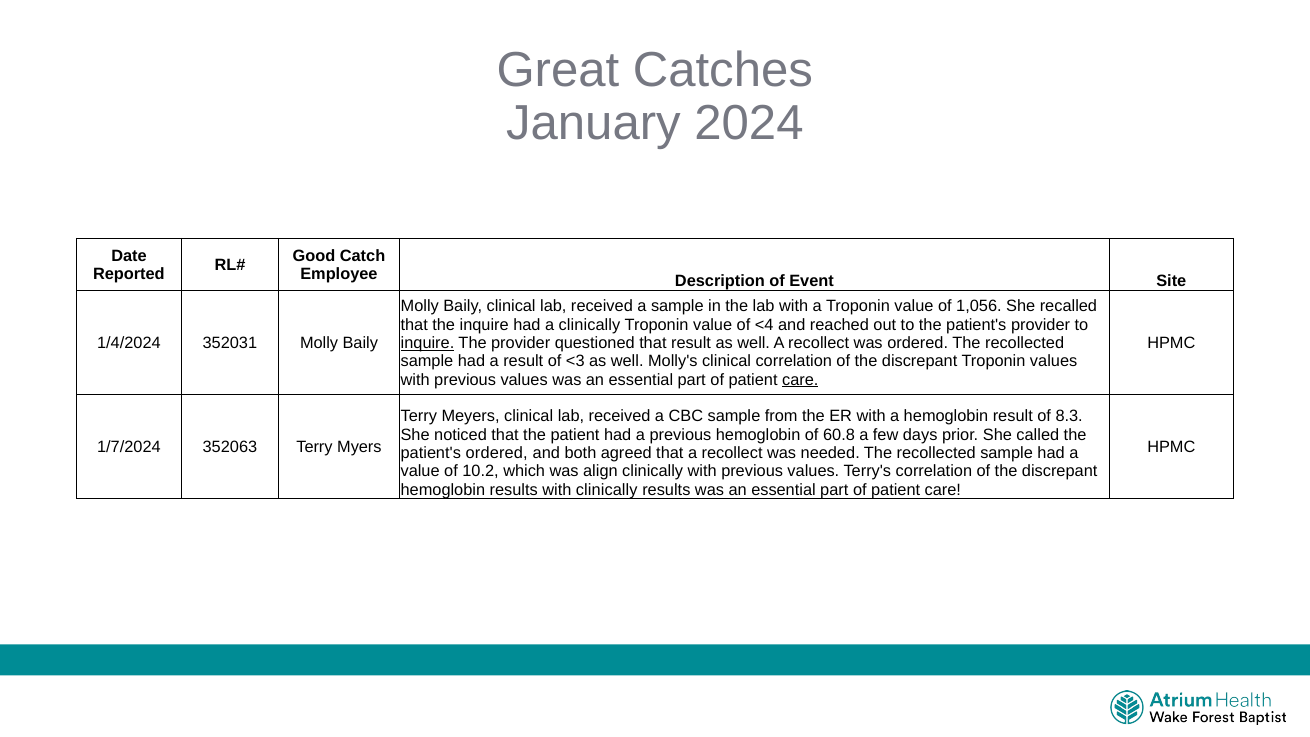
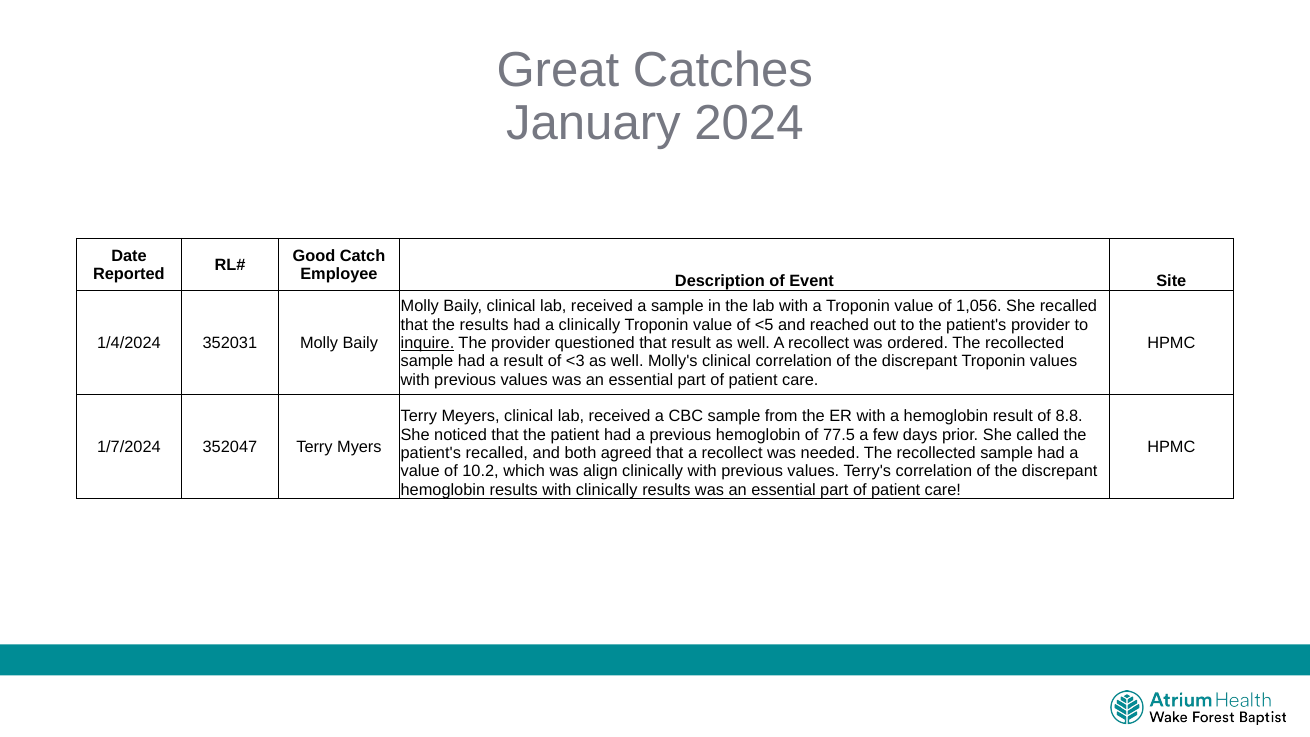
the inquire: inquire -> results (484, 325)
<4: <4 -> <5 (764, 325)
care underline: present -> none (800, 380)
8.3: 8.3 -> 8.8 (1069, 416)
60.8: 60.8 -> 77.5 (839, 435)
352063: 352063 -> 352047 (230, 447)
patient's ordered: ordered -> recalled (497, 453)
